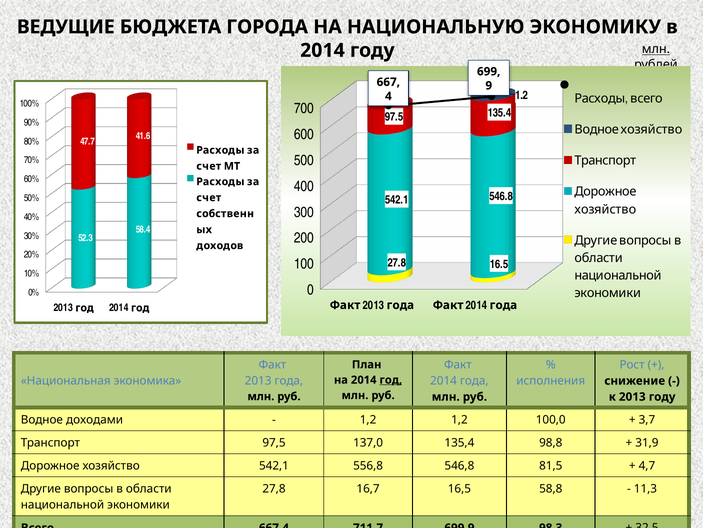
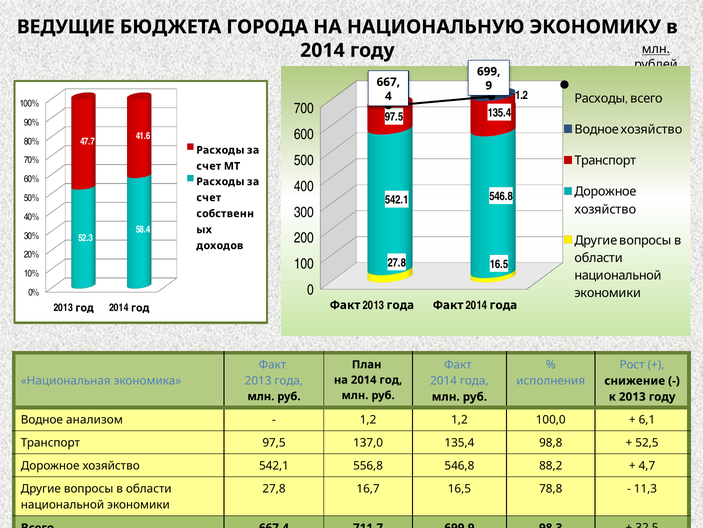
год underline: present -> none (391, 379)
доходами: доходами -> анализом (95, 419)
3,7: 3,7 -> 6,1 (647, 419)
31,9: 31,9 -> 52,5 (647, 442)
81,5: 81,5 -> 88,2 (551, 465)
58,8: 58,8 -> 78,8 (551, 488)
